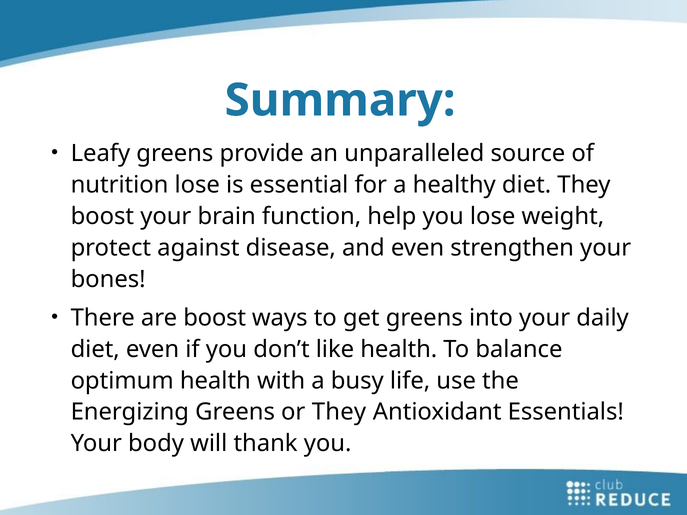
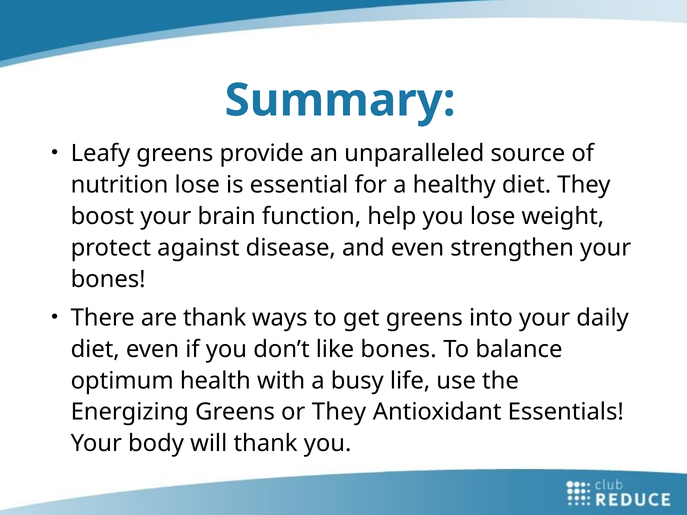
are boost: boost -> thank (215, 318)
like health: health -> bones (399, 349)
